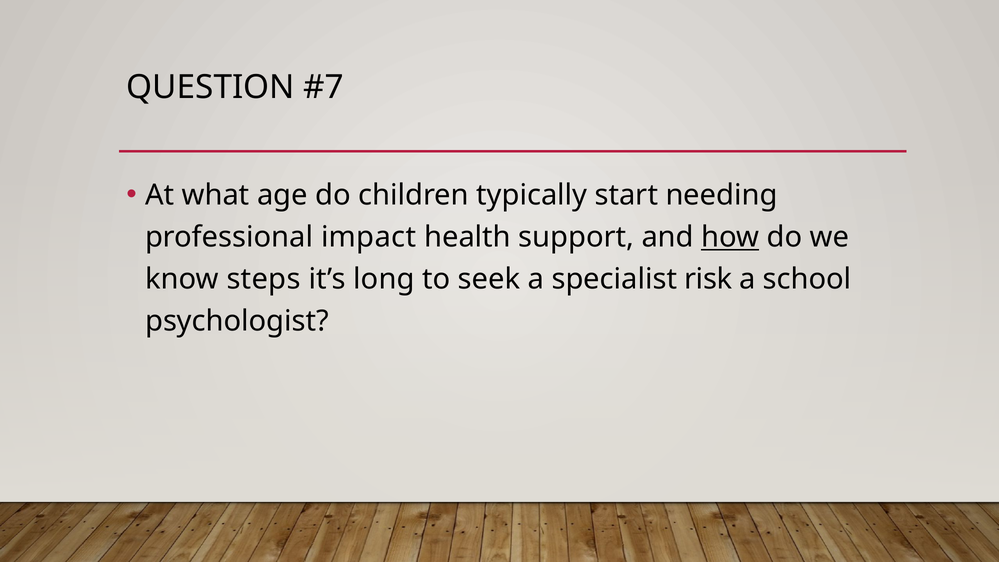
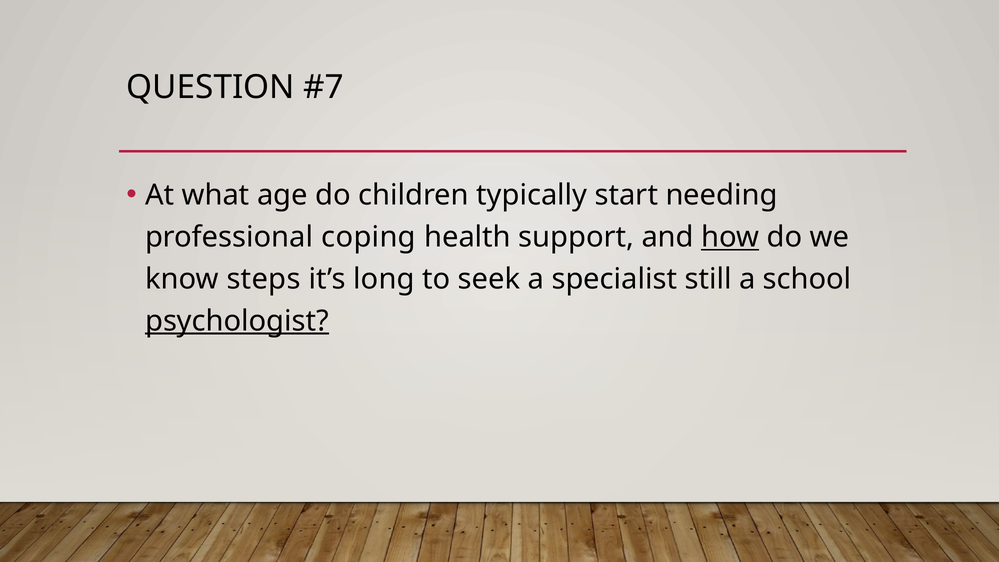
impact: impact -> coping (369, 237)
risk: risk -> still (708, 279)
psychologist underline: none -> present (237, 321)
